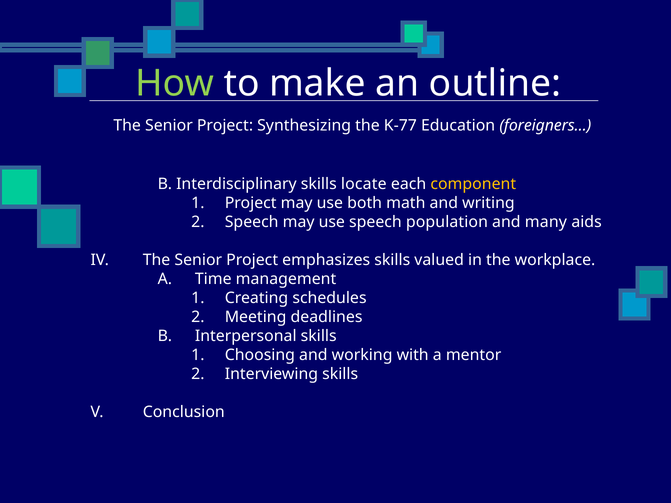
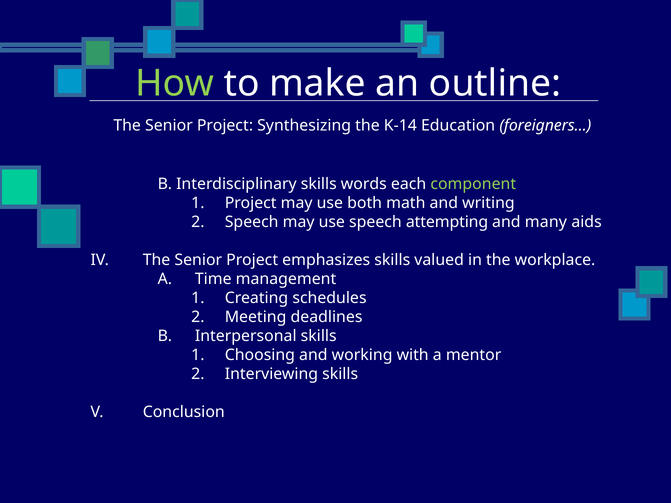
K-77: K-77 -> K-14 (400, 126)
locate: locate -> words (364, 184)
component colour: yellow -> light green (473, 184)
population: population -> attempting (447, 222)
